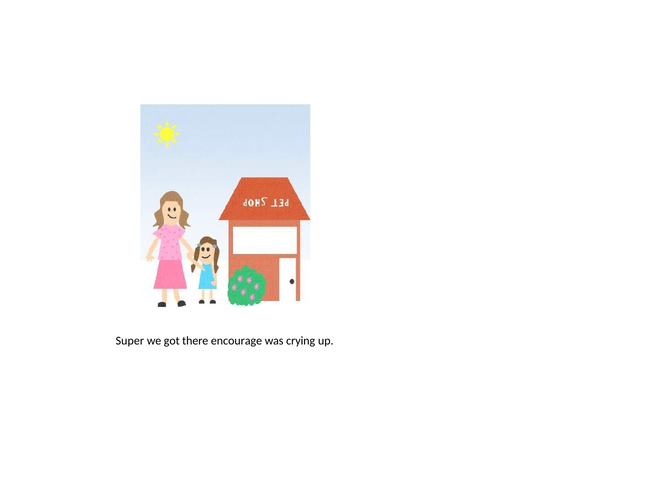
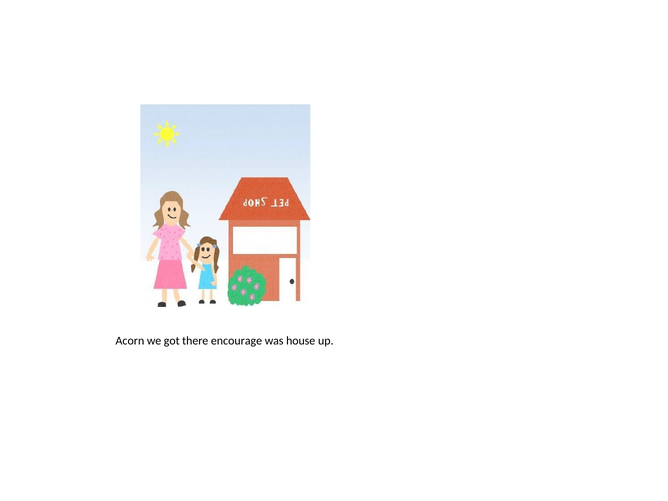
Super: Super -> Acorn (130, 341)
crying: crying -> house (301, 341)
